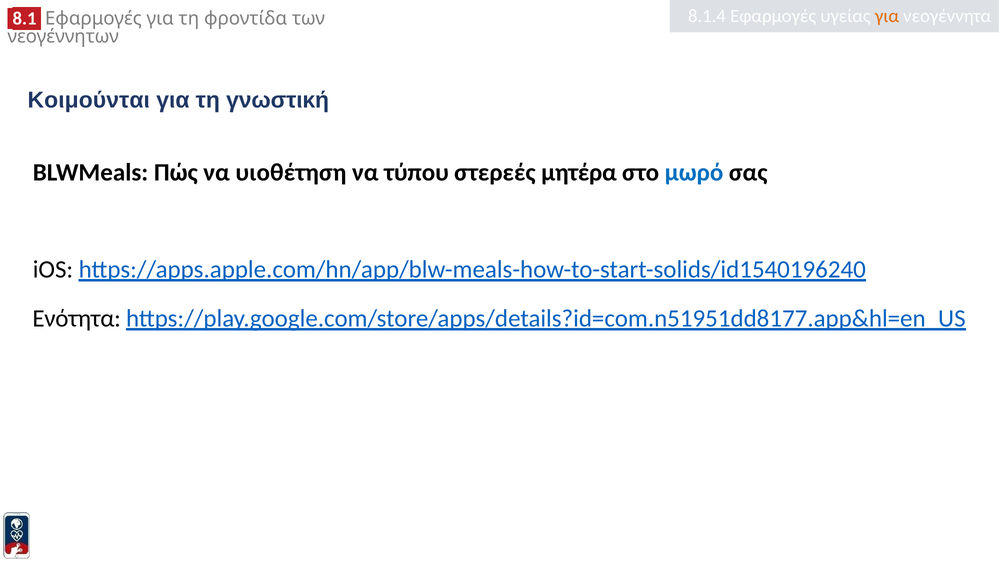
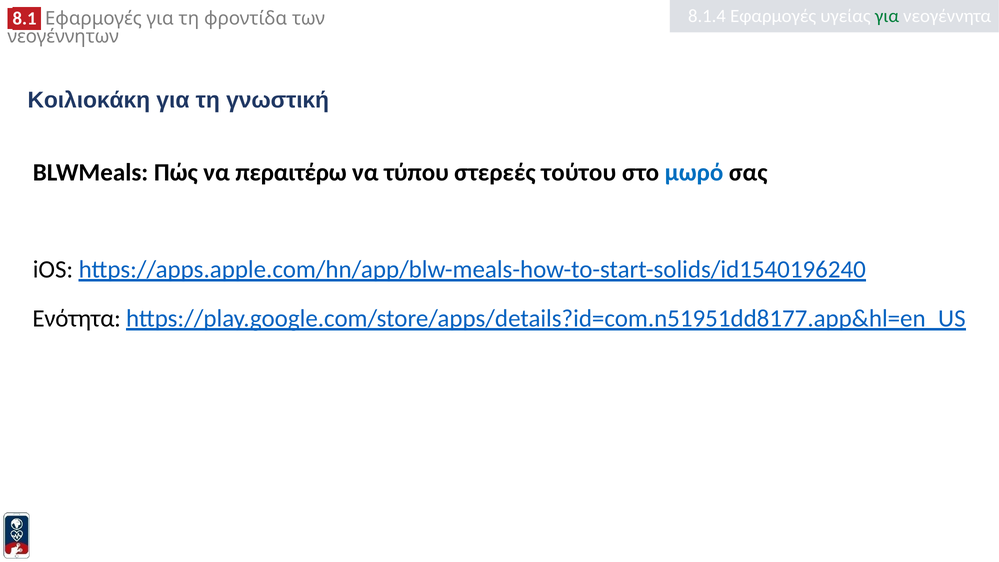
για colour: orange -> green (887, 16)
Κοιμούνται: Κοιμούνται -> Κοιλιοκάκη (89, 100)
υιοθέτηση: υιοθέτηση -> περαιτέρω (291, 172)
μητέρα: μητέρα -> τούτου (579, 172)
